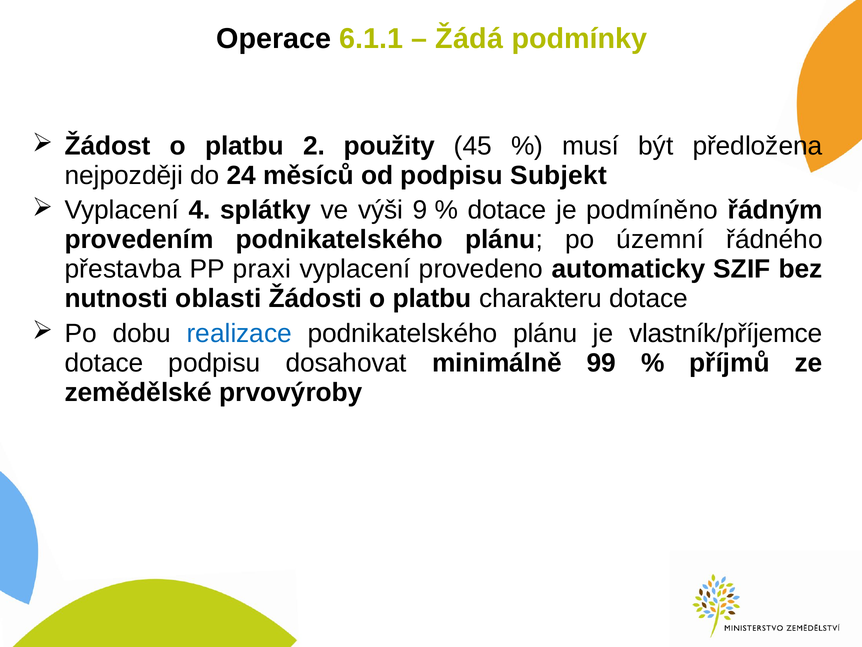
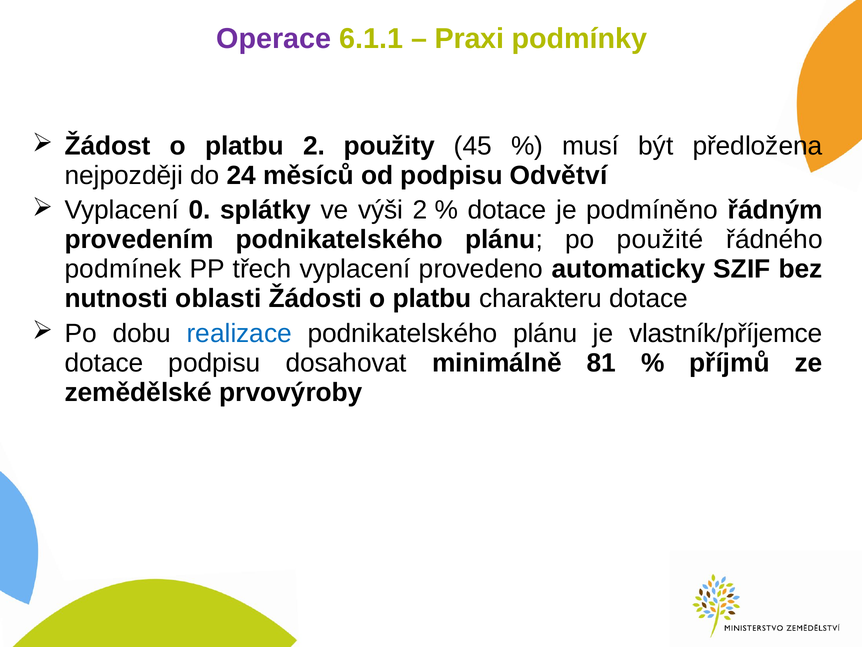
Operace colour: black -> purple (274, 39)
Žádá: Žádá -> Praxi (470, 39)
Subjekt: Subjekt -> Odvětví (559, 175)
4: 4 -> 0 (200, 210)
výši 9: 9 -> 2 (420, 210)
územní: územní -> použité (660, 239)
přestavba: přestavba -> podmínek (123, 269)
praxi: praxi -> třech (262, 269)
99: 99 -> 81 (601, 363)
